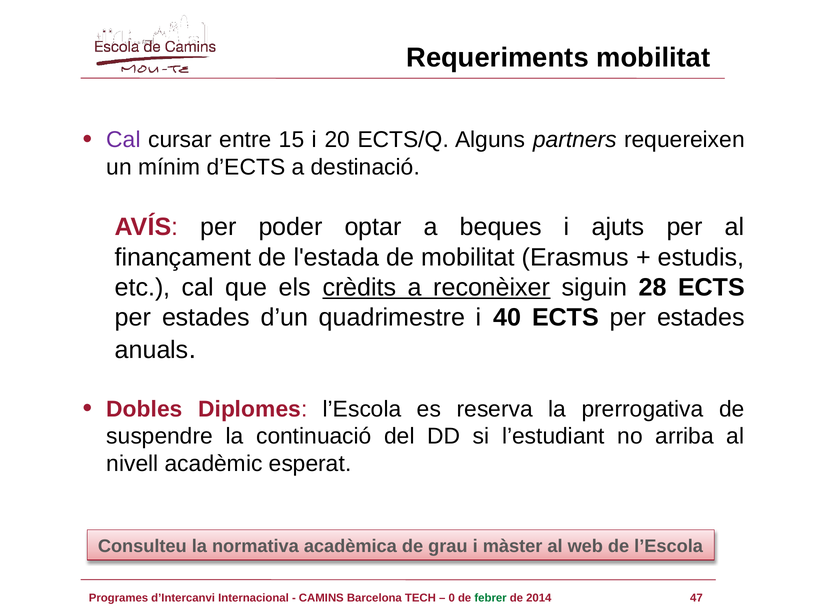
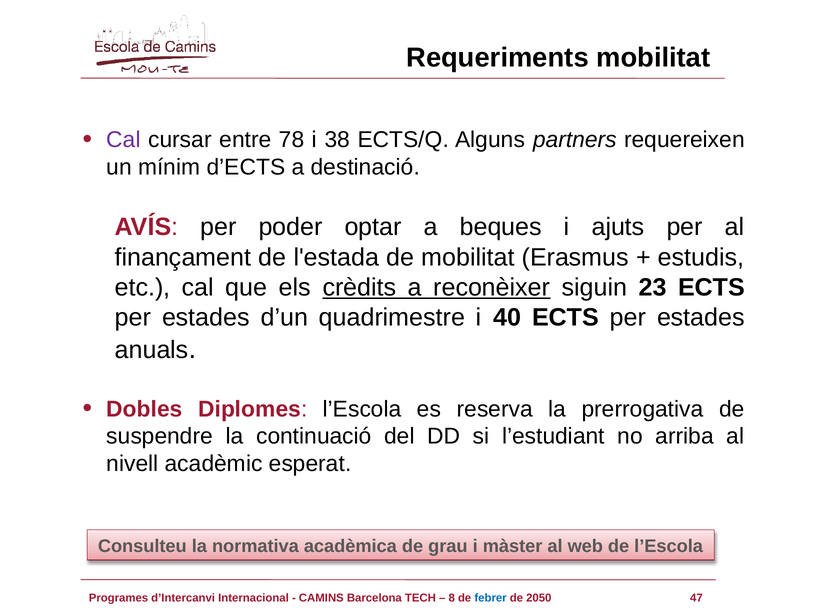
15: 15 -> 78 (292, 140)
20: 20 -> 38 (337, 140)
28: 28 -> 23 (653, 287)
0: 0 -> 8 (452, 598)
febrer colour: green -> blue (491, 598)
2014: 2014 -> 2050 (539, 598)
